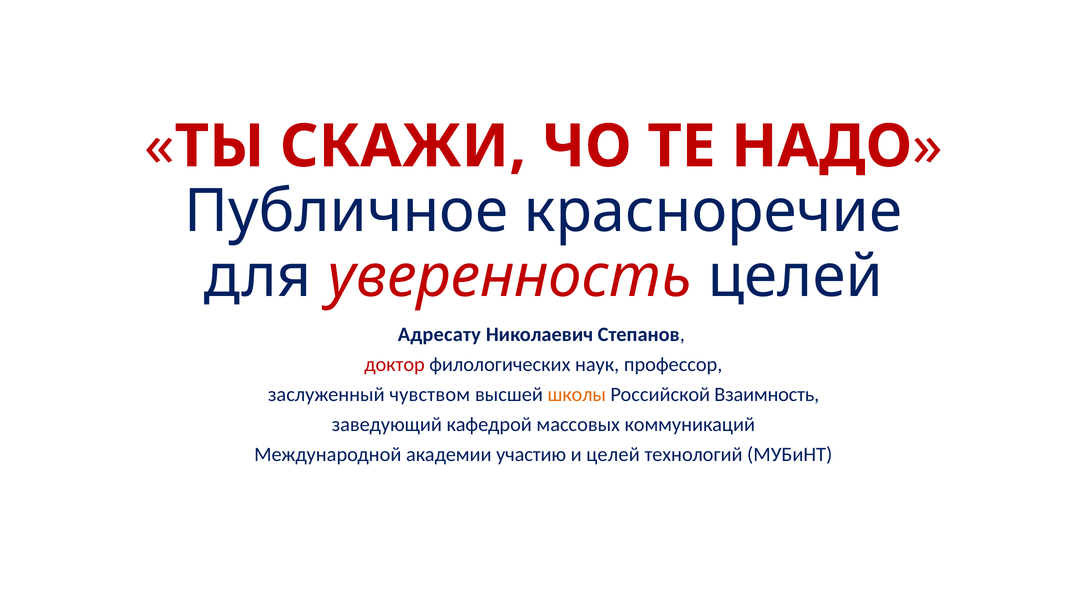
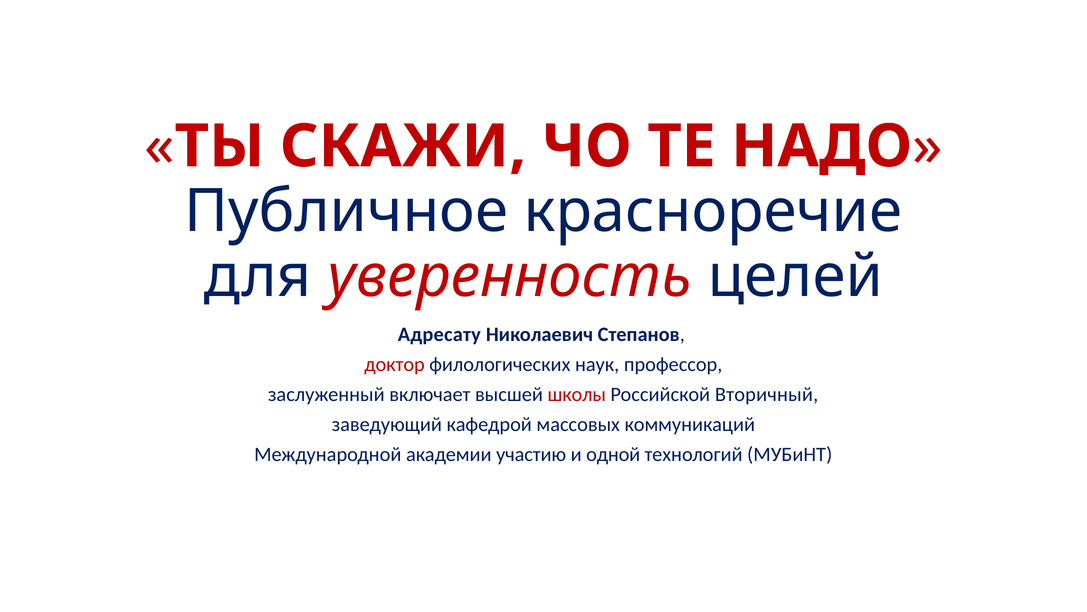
чувством: чувством -> включает (430, 394)
школы colour: orange -> red (577, 394)
Взаимность: Взаимность -> Вторичный (767, 394)
и целей: целей -> одной (613, 454)
